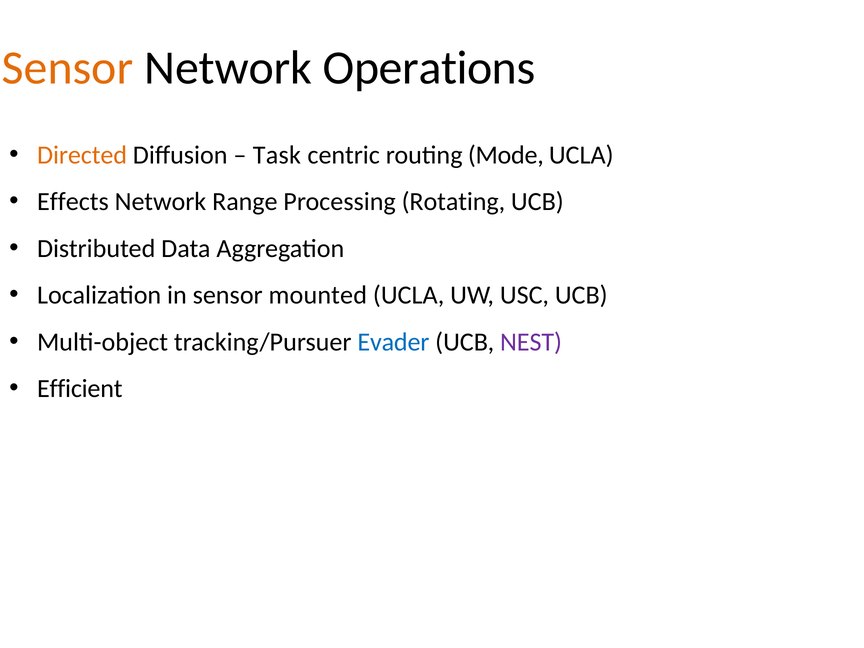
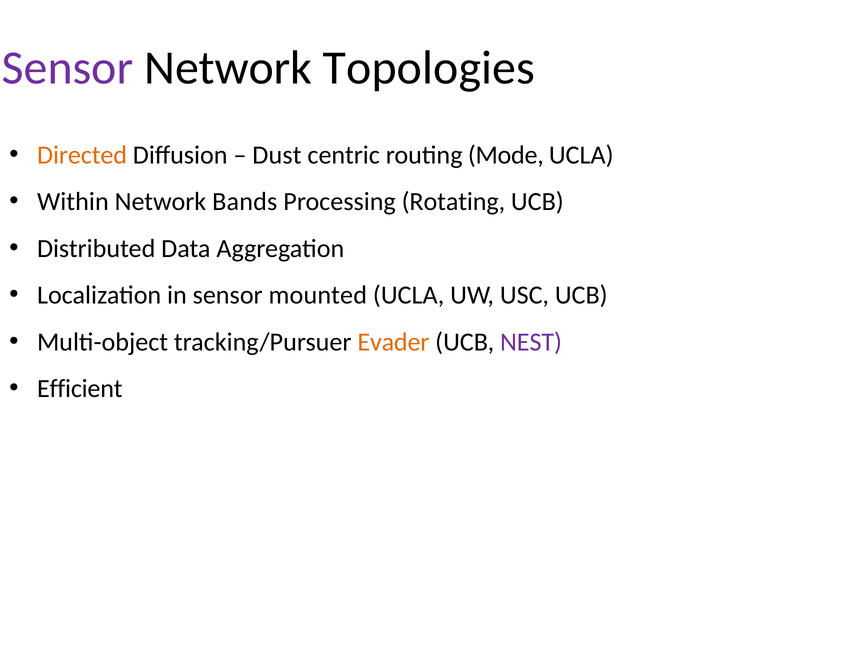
Sensor colour: orange -> purple (68, 68)
Operations: Operations -> Topologies (429, 68)
Task: Task -> Dust (277, 155)
Effects: Effects -> Within (73, 202)
Range: Range -> Bands (245, 202)
Evader colour: blue -> orange (393, 342)
